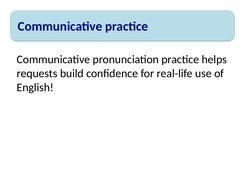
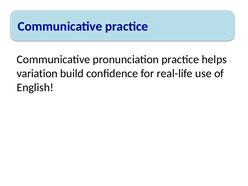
requests: requests -> variation (37, 73)
